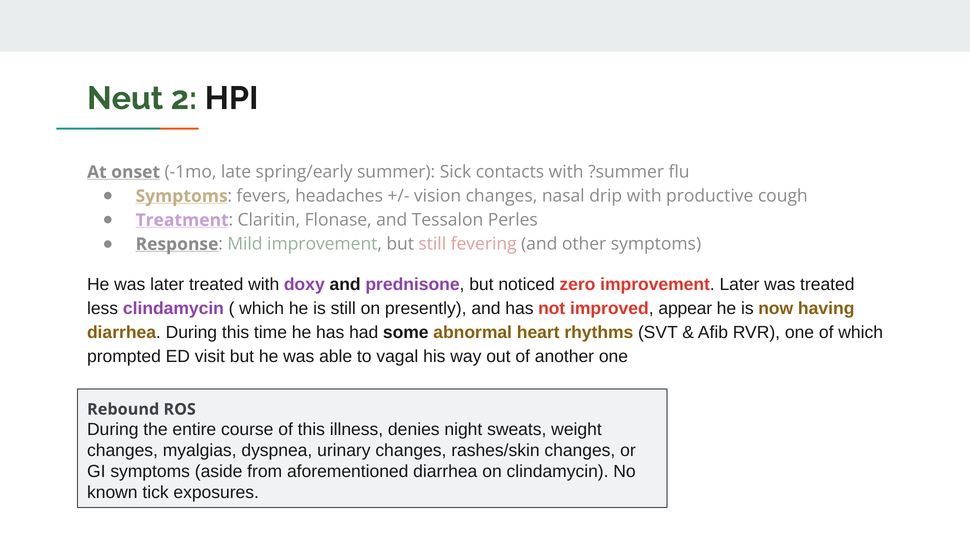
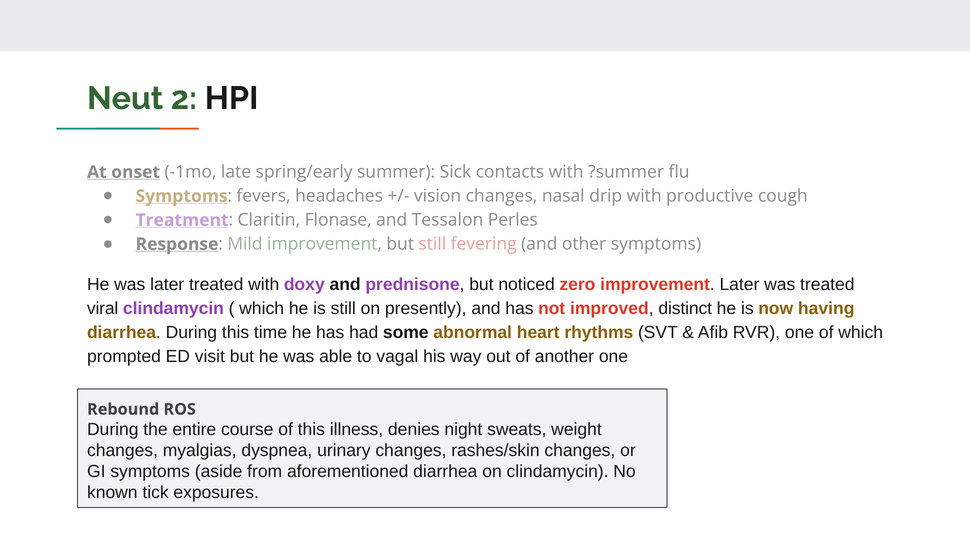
less: less -> viral (103, 309)
appear: appear -> distinct (685, 309)
